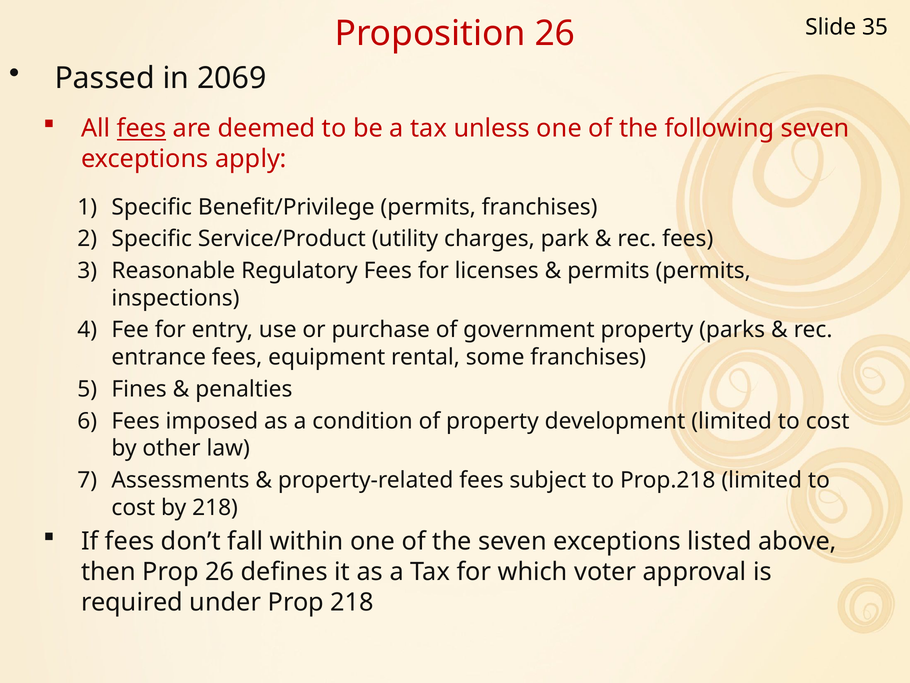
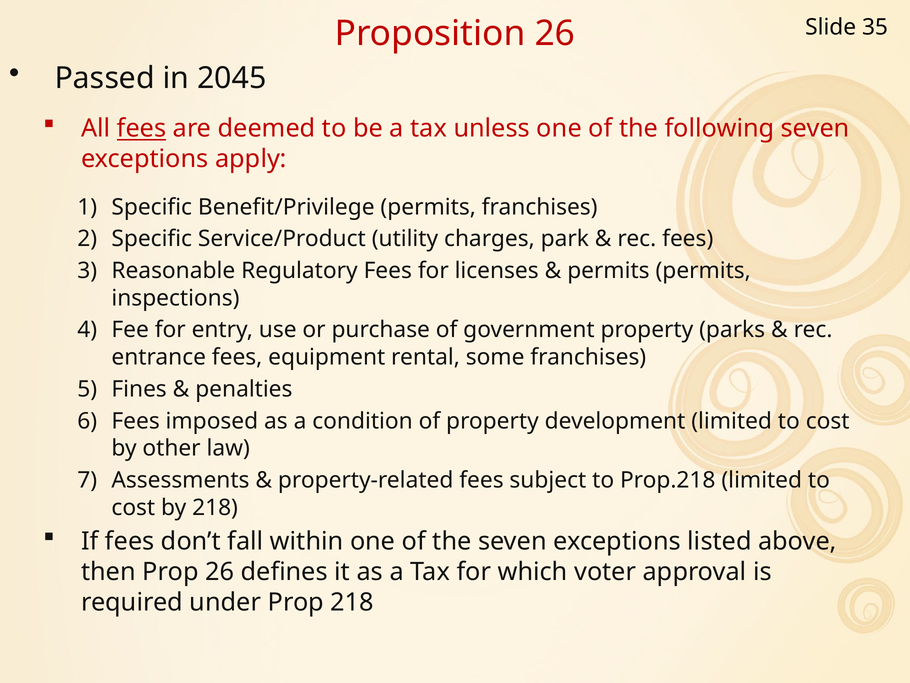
2069: 2069 -> 2045 (232, 78)
